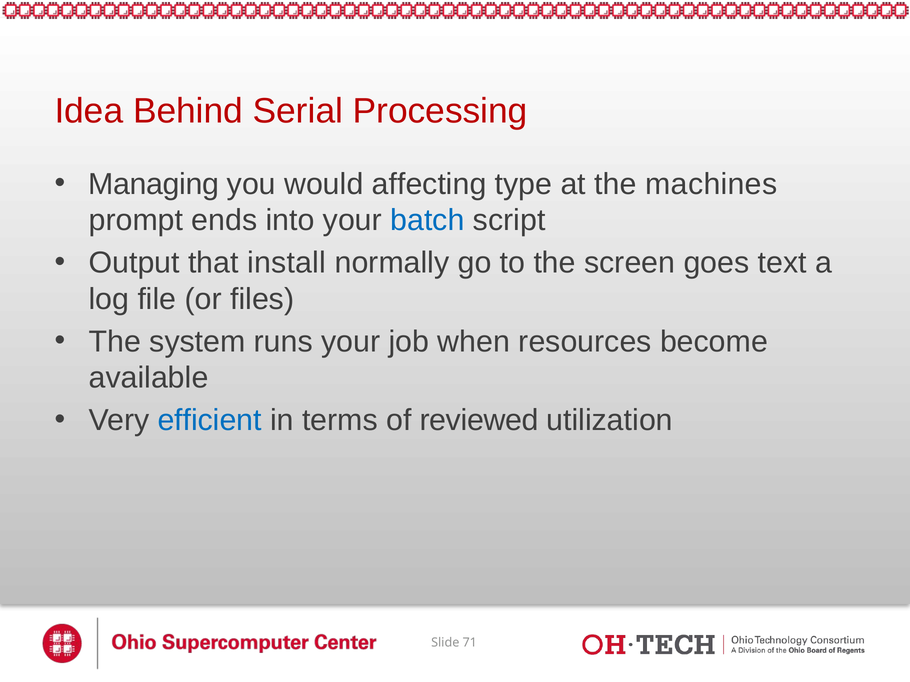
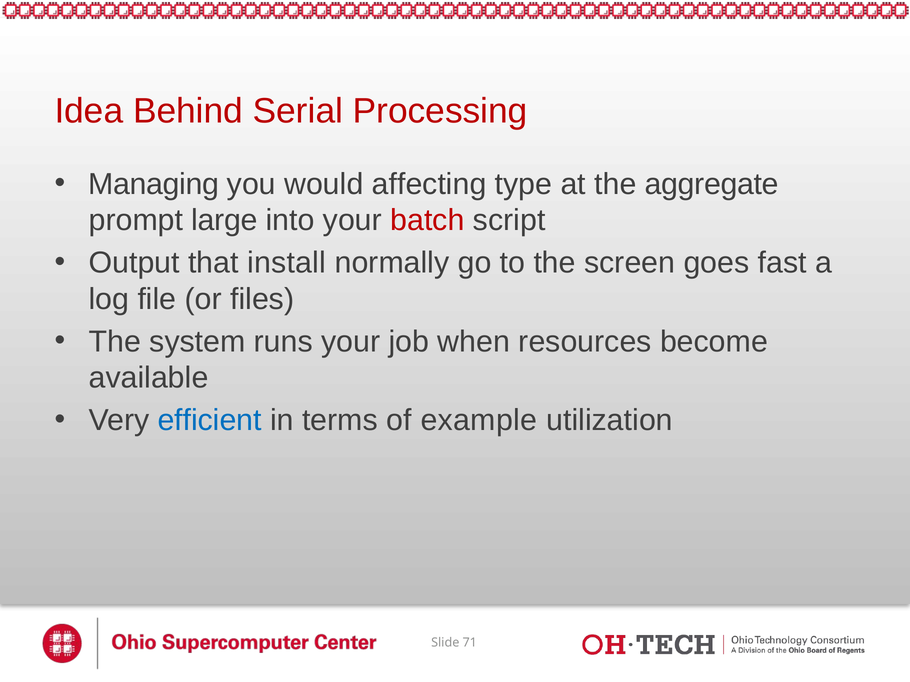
machines: machines -> aggregate (712, 184)
ends: ends -> large (224, 221)
batch colour: blue -> red (427, 221)
text: text -> fast (782, 263)
reviewed: reviewed -> example (479, 421)
